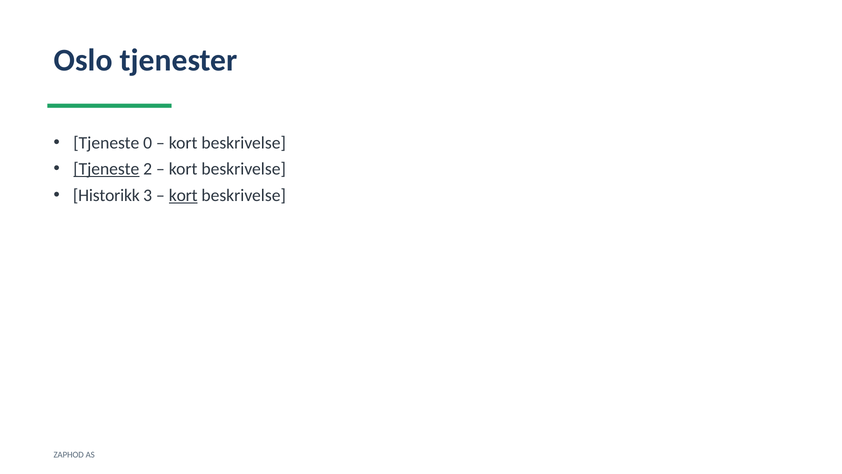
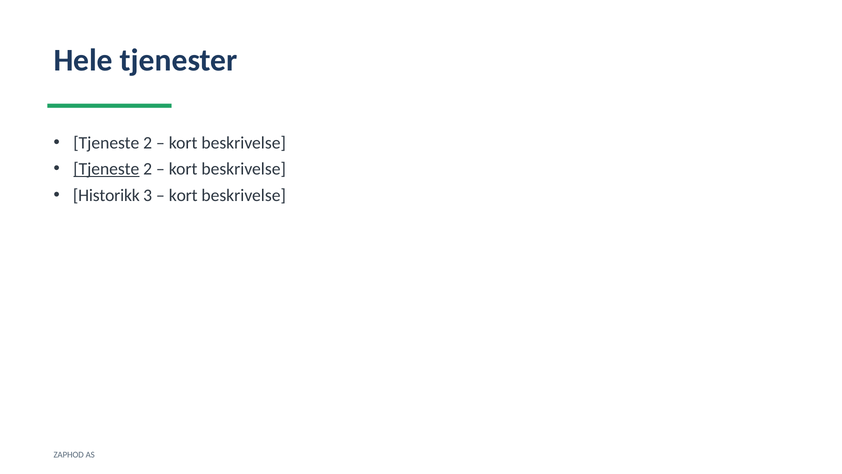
Oslo: Oslo -> Hele (83, 60)
0: 0 -> 2 (148, 143)
kort underline: present -> none (183, 195)
